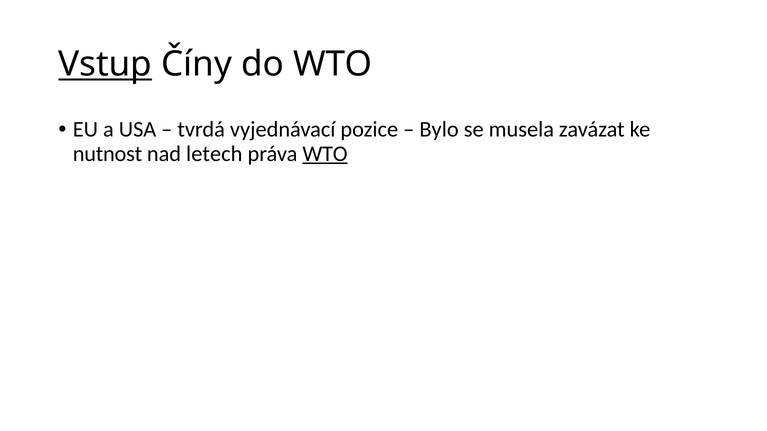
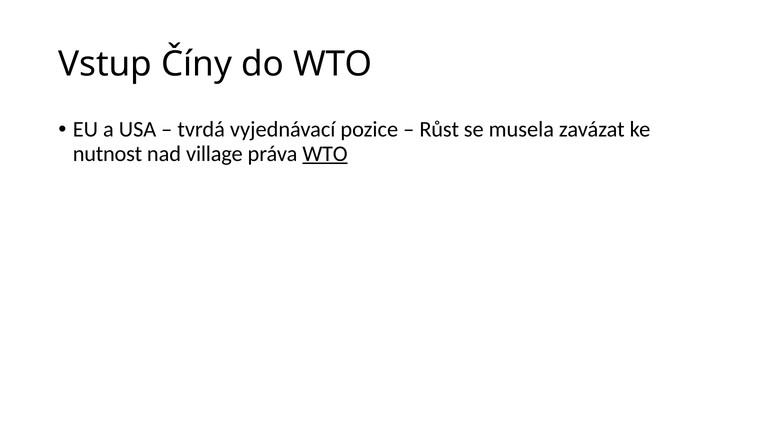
Vstup underline: present -> none (105, 64)
Bylo: Bylo -> Růst (439, 130)
letech: letech -> village (214, 154)
